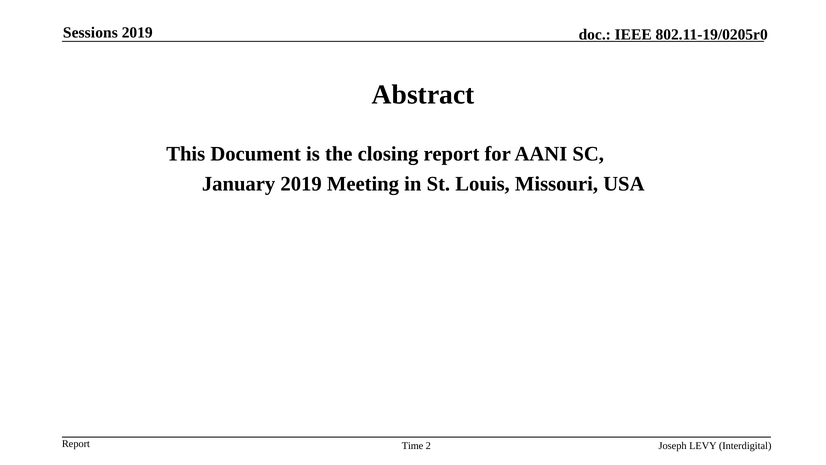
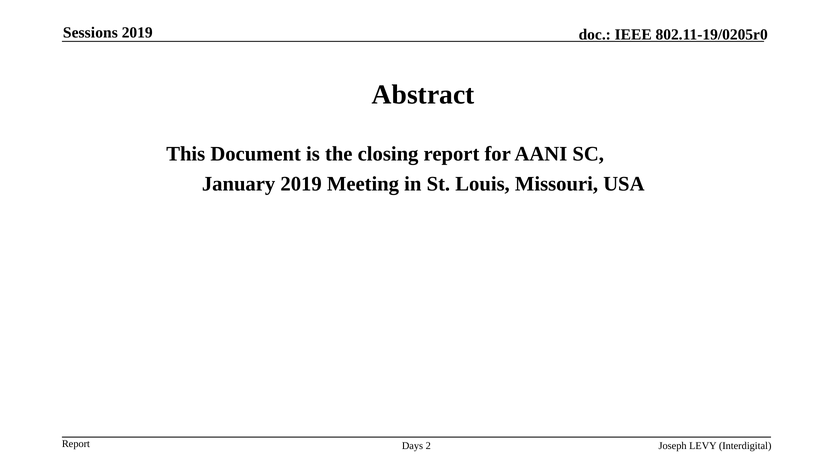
Time: Time -> Days (412, 446)
